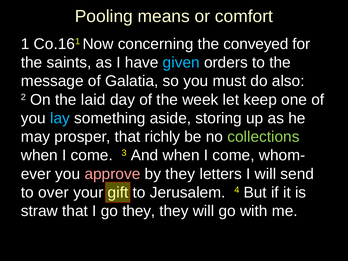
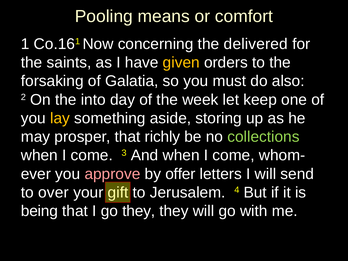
conveyed: conveyed -> delivered (256, 44)
given colour: light blue -> yellow (181, 63)
message: message -> forsaking (52, 81)
laid: laid -> into (93, 100)
lay colour: light blue -> yellow (60, 118)
by they: they -> offer (180, 174)
straw: straw -> being (39, 211)
